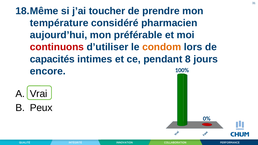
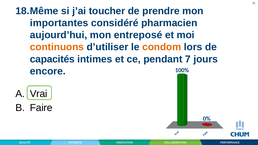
température: température -> importantes (59, 23)
préférable: préférable -> entreposé (138, 35)
continuons colour: red -> orange (57, 47)
8: 8 -> 7 (188, 59)
Peux: Peux -> Faire (41, 108)
